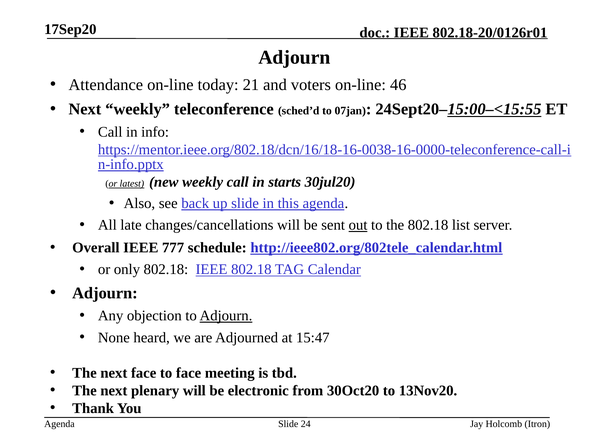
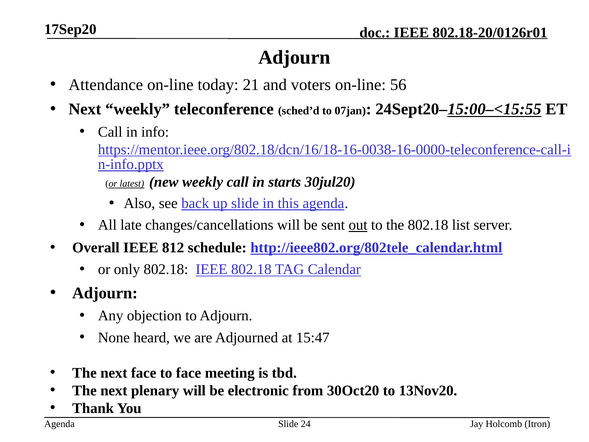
46: 46 -> 56 (398, 85)
777: 777 -> 812 (173, 248)
Adjourn underline: present -> none (226, 316)
